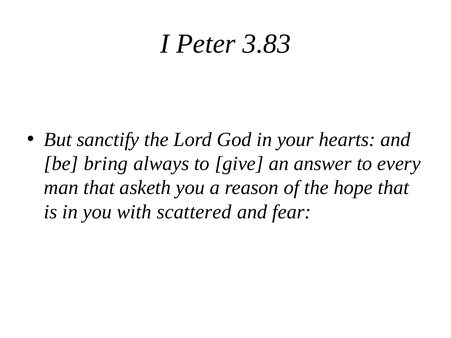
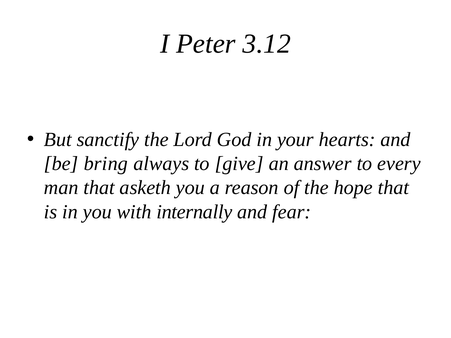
3.83: 3.83 -> 3.12 (267, 44)
scattered: scattered -> internally (194, 212)
